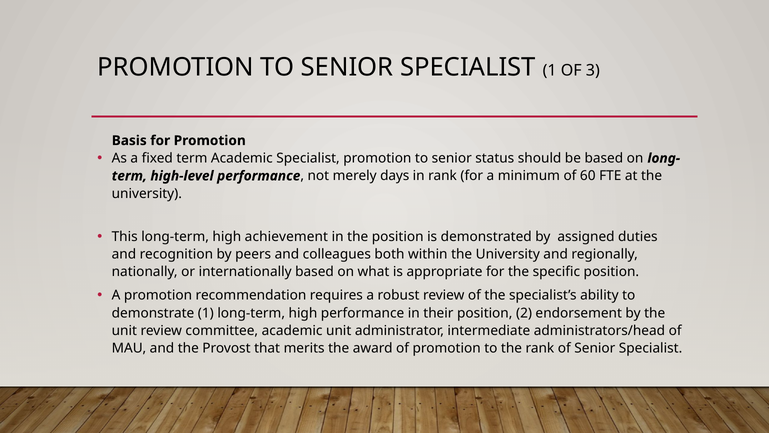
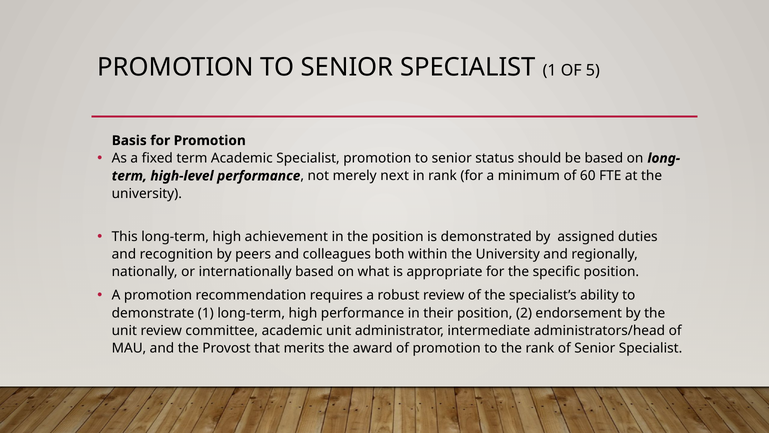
3: 3 -> 5 (593, 71)
days: days -> next (395, 176)
